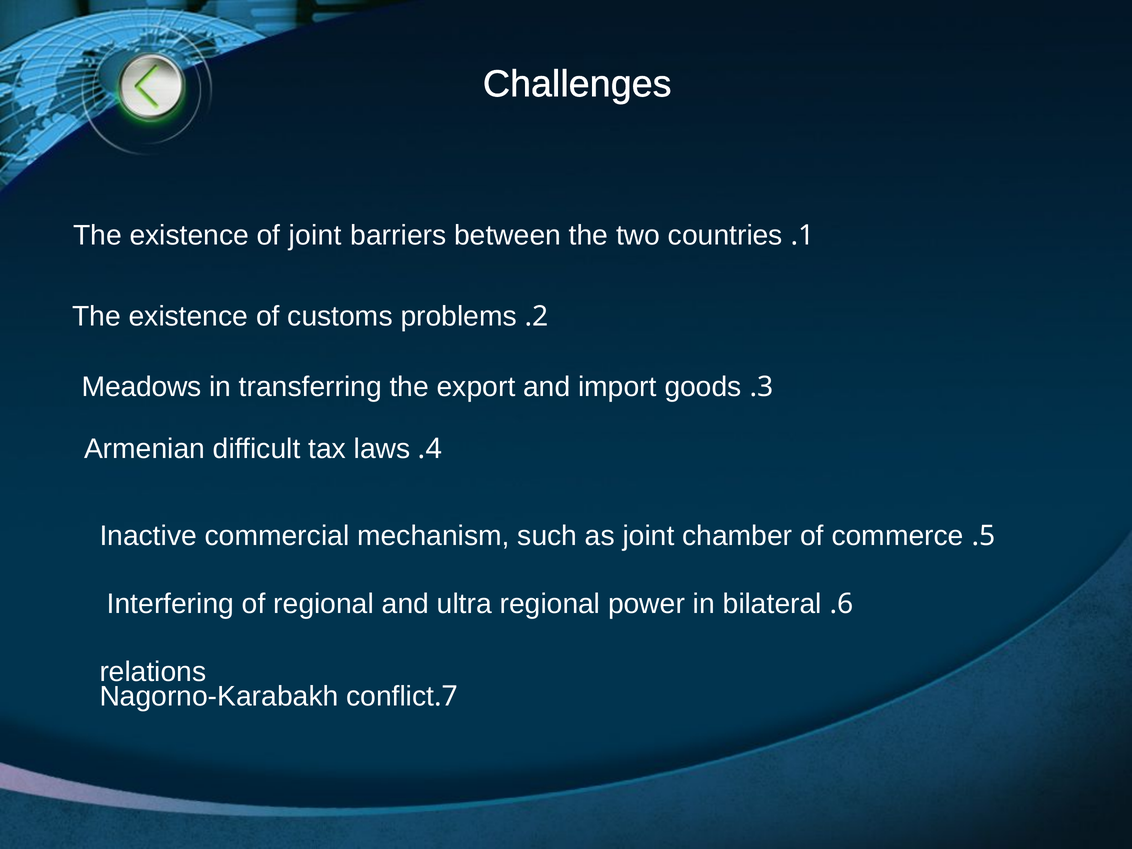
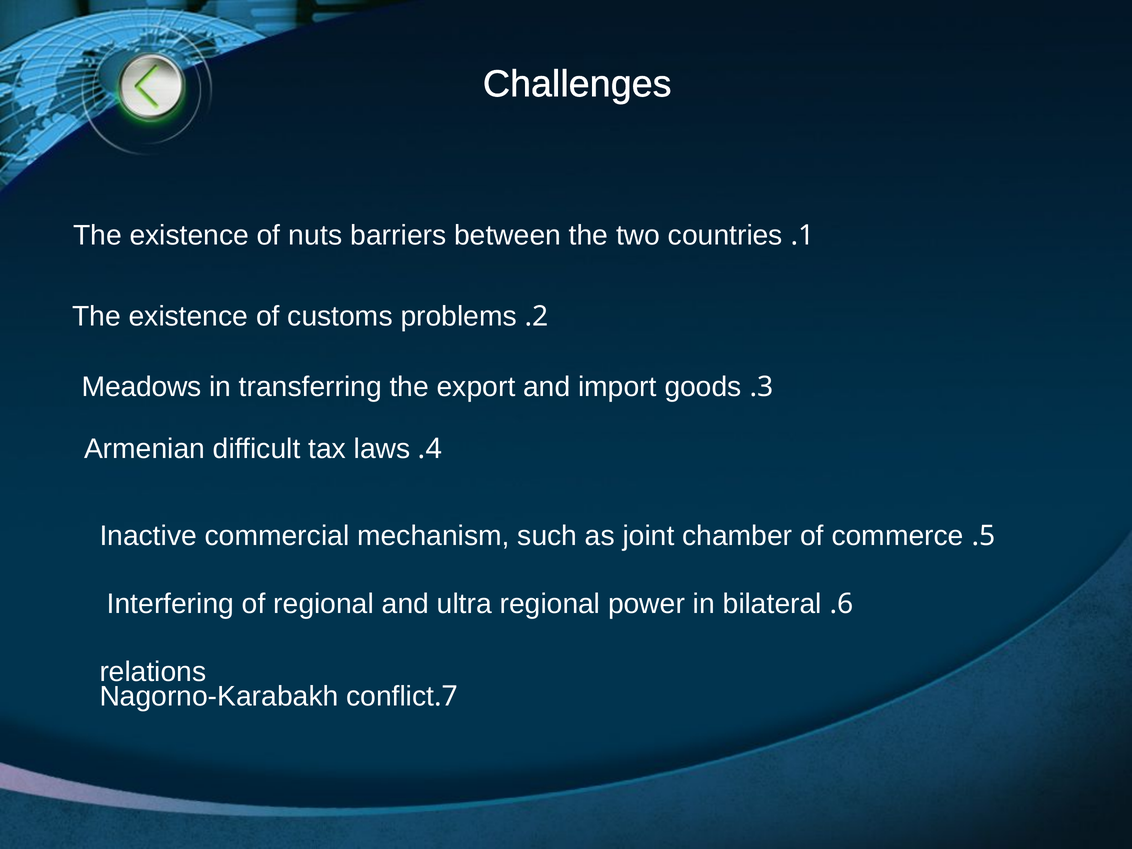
of joint: joint -> nuts (315, 235)
